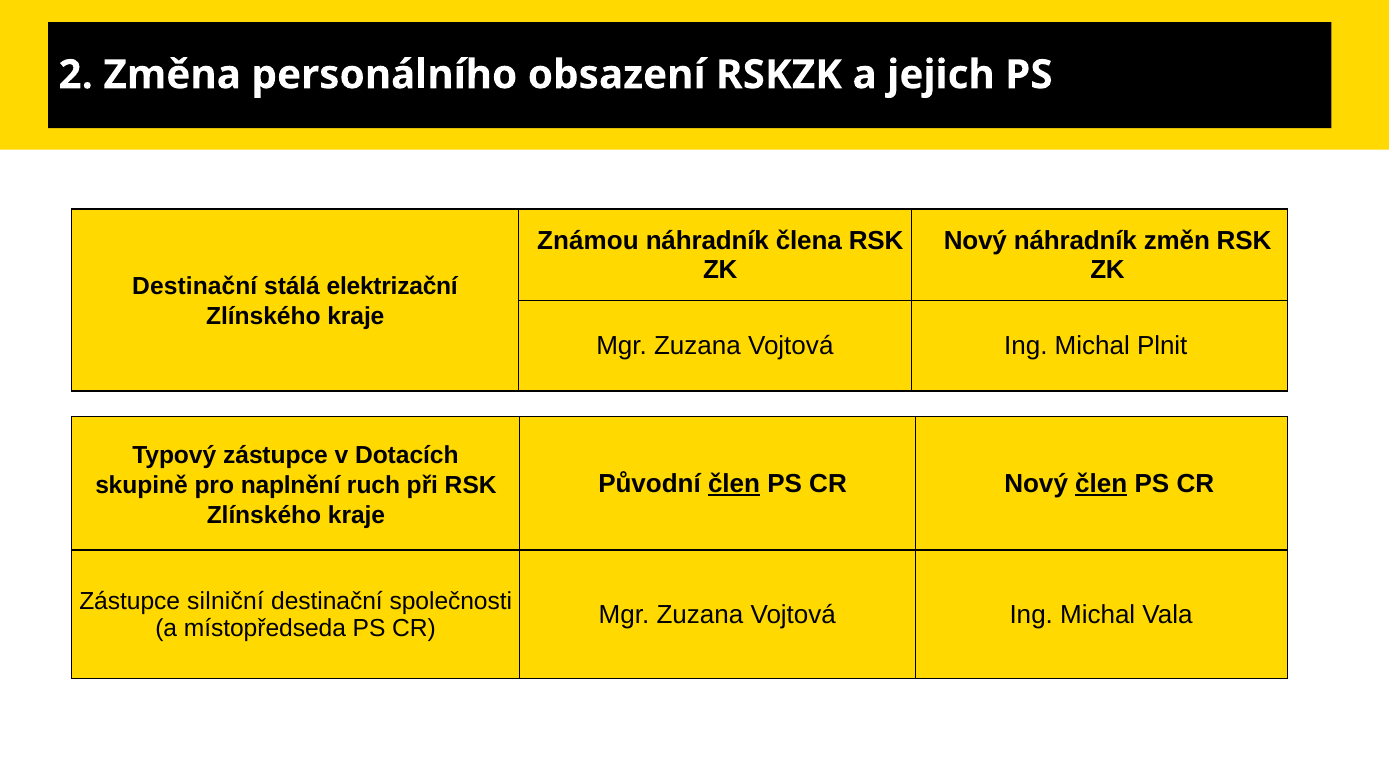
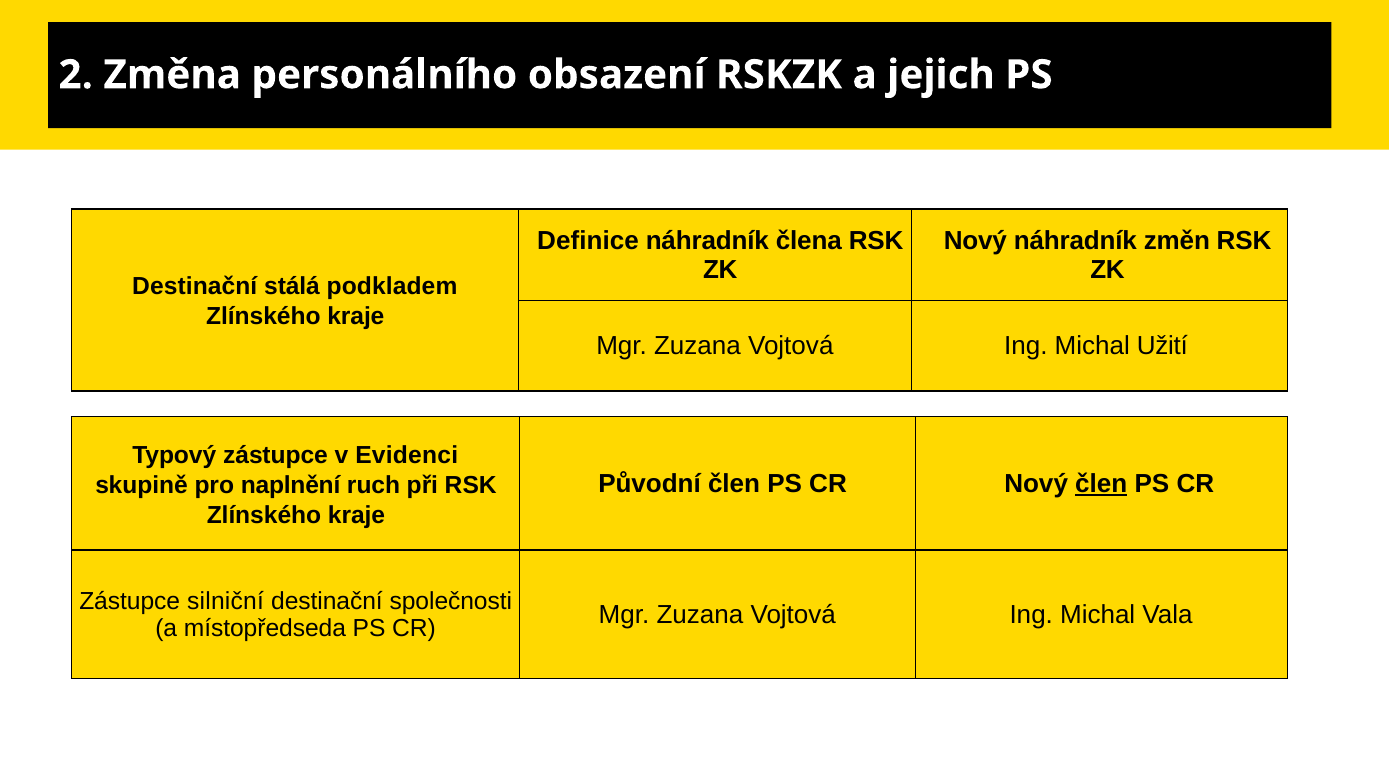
Známou: Známou -> Definice (588, 240)
elektrizační: elektrizační -> podkladem (392, 286)
Plnit: Plnit -> Užití (1162, 346)
Dotacích: Dotacích -> Evidenci (407, 455)
člen underline: present -> none (734, 483)
